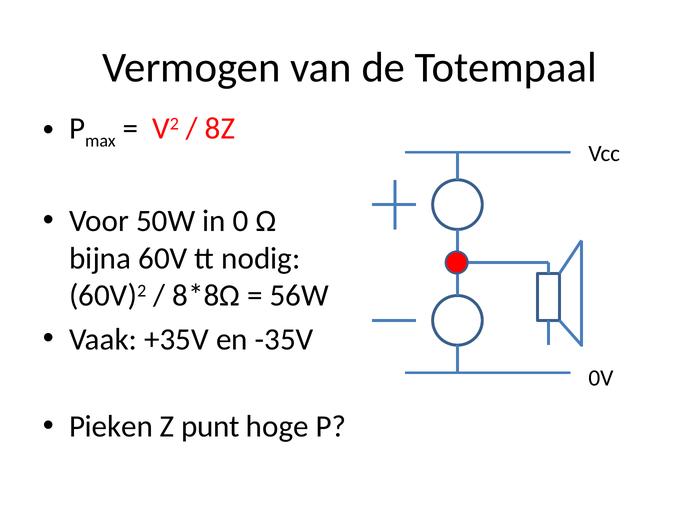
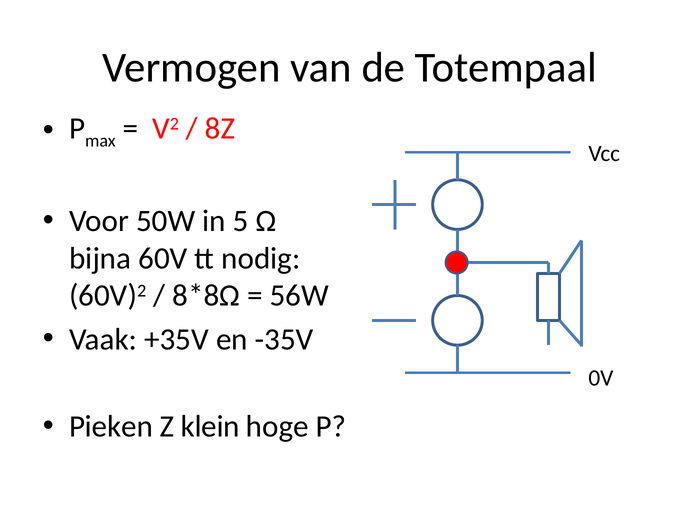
0: 0 -> 5 (241, 221)
punt: punt -> klein (210, 426)
